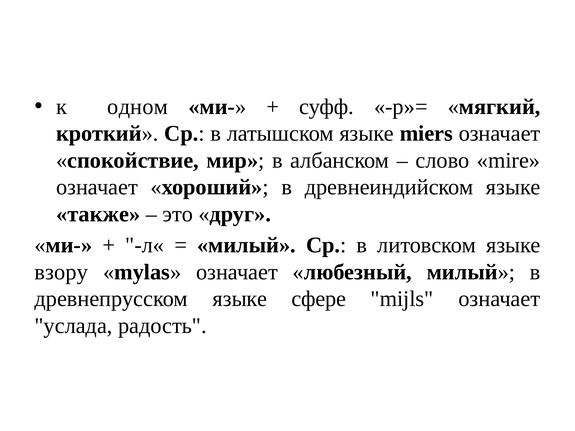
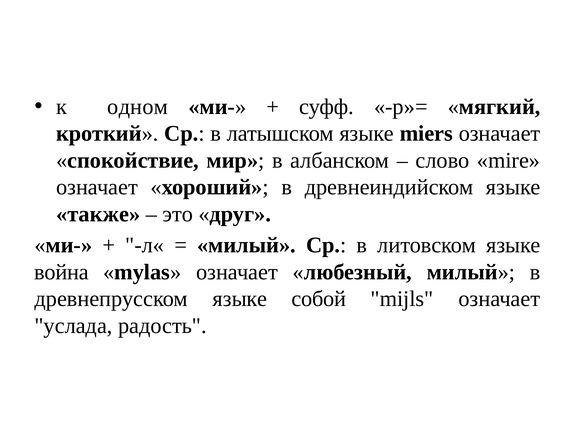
взору: взору -> война (61, 272)
сфере: сфере -> собой (319, 299)
